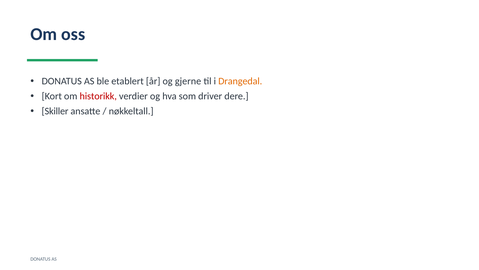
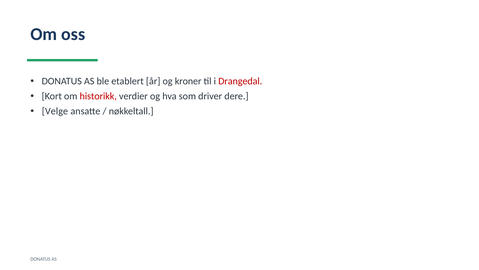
gjerne: gjerne -> kroner (188, 81)
Drangedal colour: orange -> red (240, 81)
Skiller: Skiller -> Velge (55, 111)
